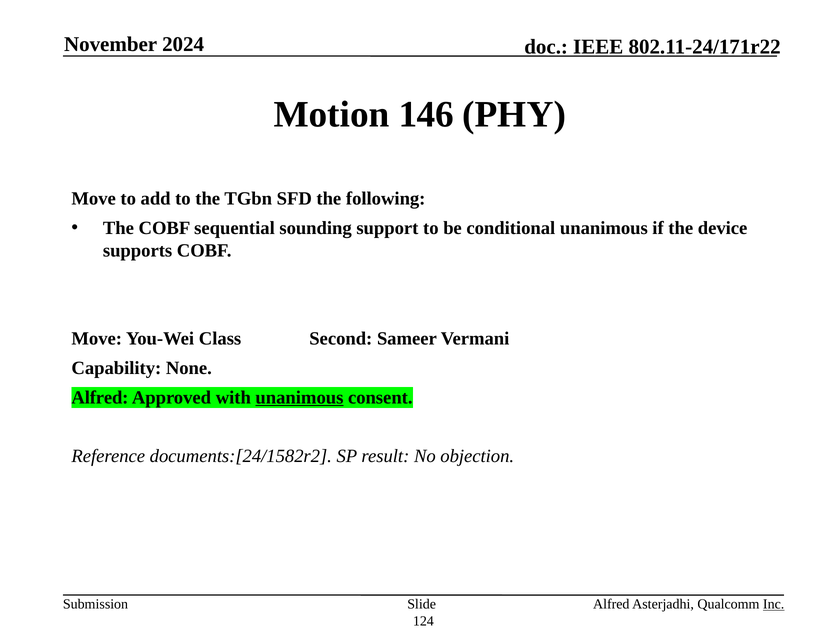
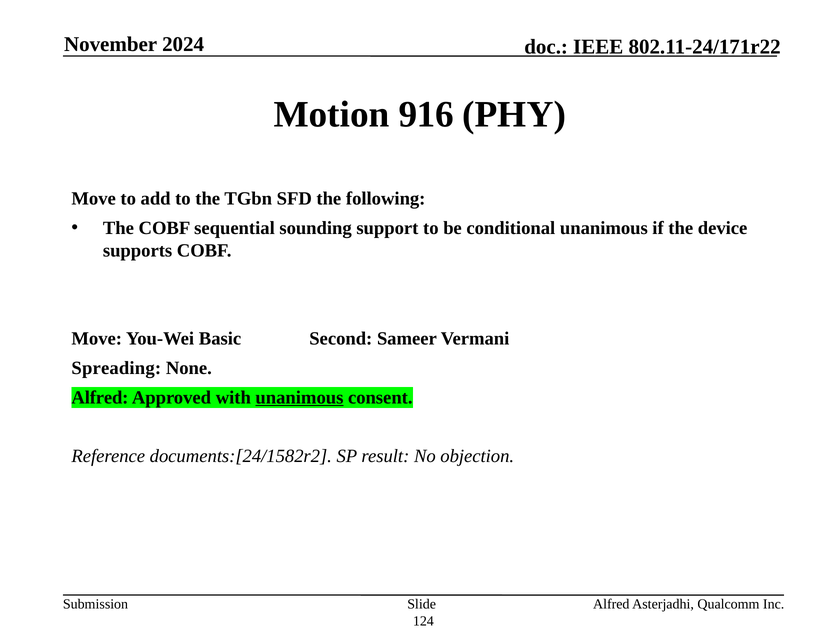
146: 146 -> 916 (426, 115)
Class: Class -> Basic (220, 339)
Capability: Capability -> Spreading (116, 368)
Inc underline: present -> none (774, 604)
